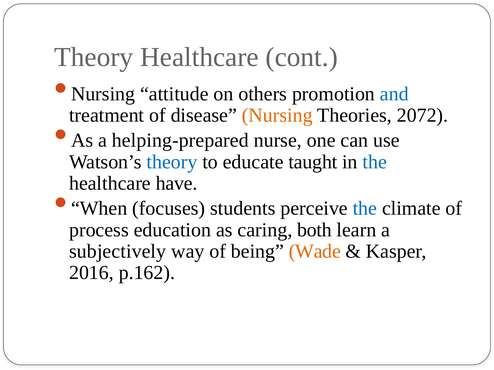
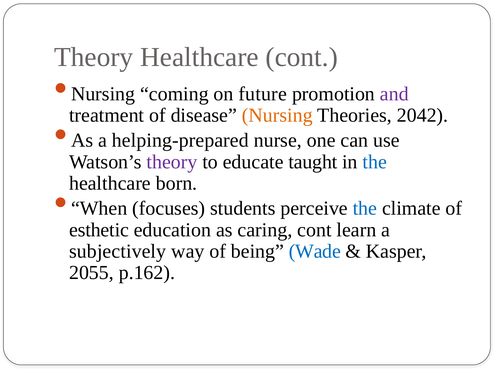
attitude: attitude -> coming (174, 94)
others: others -> future (263, 94)
and colour: blue -> purple (394, 94)
2072: 2072 -> 2042 (423, 115)
theory colour: blue -> purple (172, 162)
have: have -> born (177, 184)
process: process -> esthetic (99, 230)
caring both: both -> cont (314, 230)
Wade colour: orange -> blue (315, 252)
2016: 2016 -> 2055 (91, 273)
